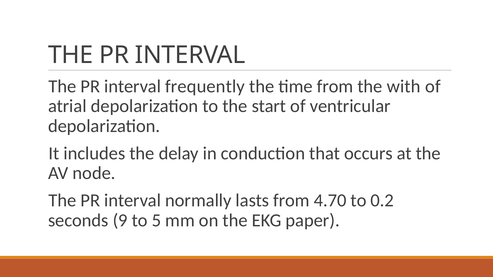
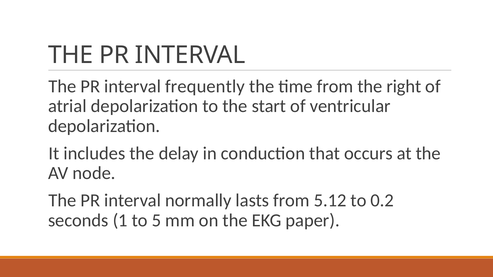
with: with -> right (404, 86)
4.70: 4.70 -> 5.12 (330, 201)
9: 9 -> 1 (120, 221)
